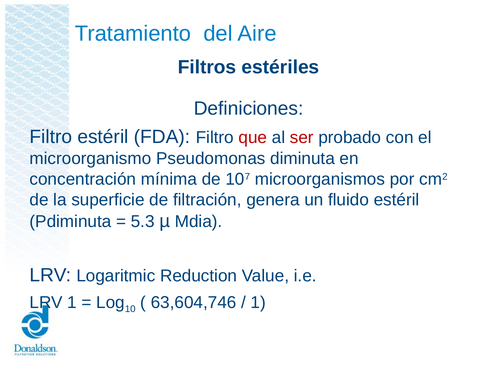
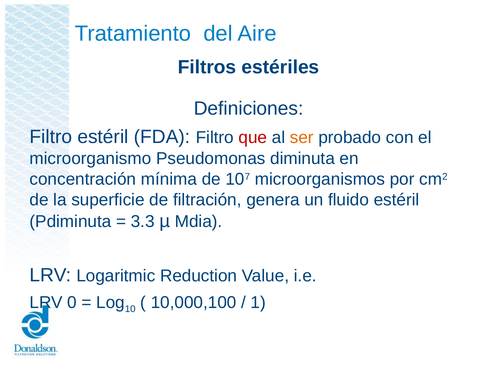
ser colour: red -> orange (302, 138)
5.3: 5.3 -> 3.3 (143, 222)
LRV 1: 1 -> 0 (72, 303)
63,604,746: 63,604,746 -> 10,000,100 (194, 303)
